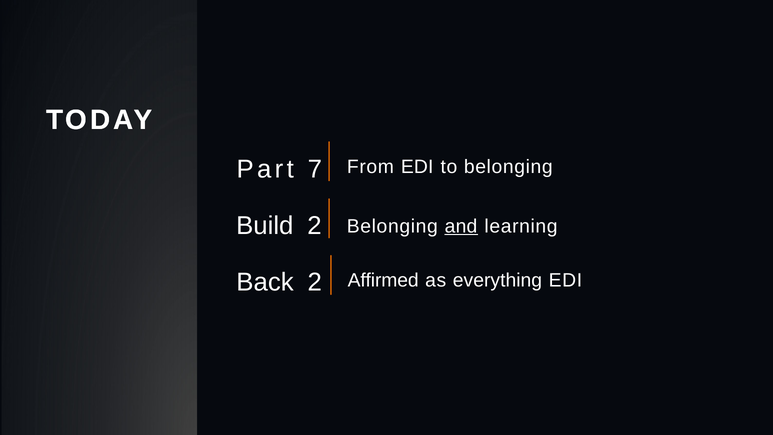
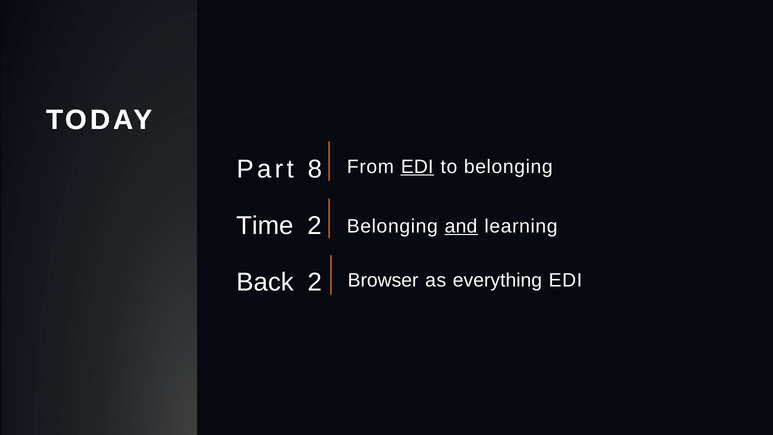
7: 7 -> 8 (315, 169)
EDI underline: none -> present (417, 167)
Build: Build -> Time (265, 226)
Affirmed: Affirmed -> Browser (383, 280)
